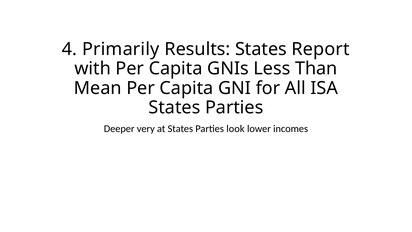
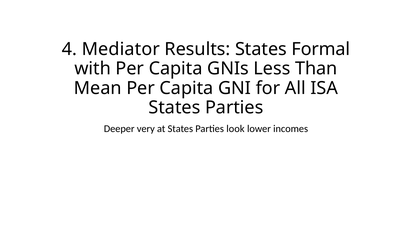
Primarily: Primarily -> Mediator (121, 49)
Report: Report -> Formal (321, 49)
